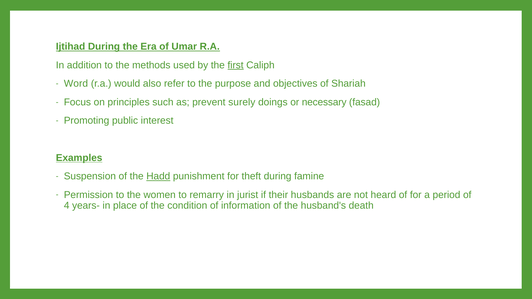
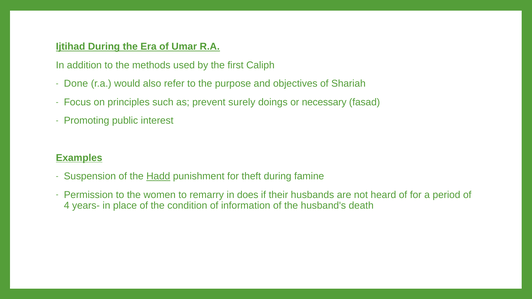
first underline: present -> none (236, 65)
Word: Word -> Done (76, 84)
jurist: jurist -> does (248, 195)
